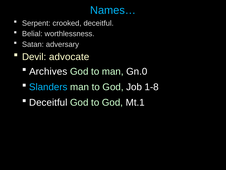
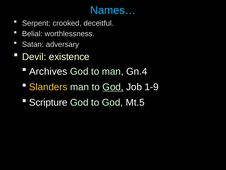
advocate: advocate -> existence (69, 57)
Gn.0: Gn.0 -> Gn.4 (137, 71)
Slanders colour: light blue -> yellow (48, 87)
God underline: none -> present (113, 87)
1-8: 1-8 -> 1-9 (152, 87)
Deceitful: Deceitful -> Scripture (48, 102)
Mt.1: Mt.1 -> Mt.5 (135, 102)
